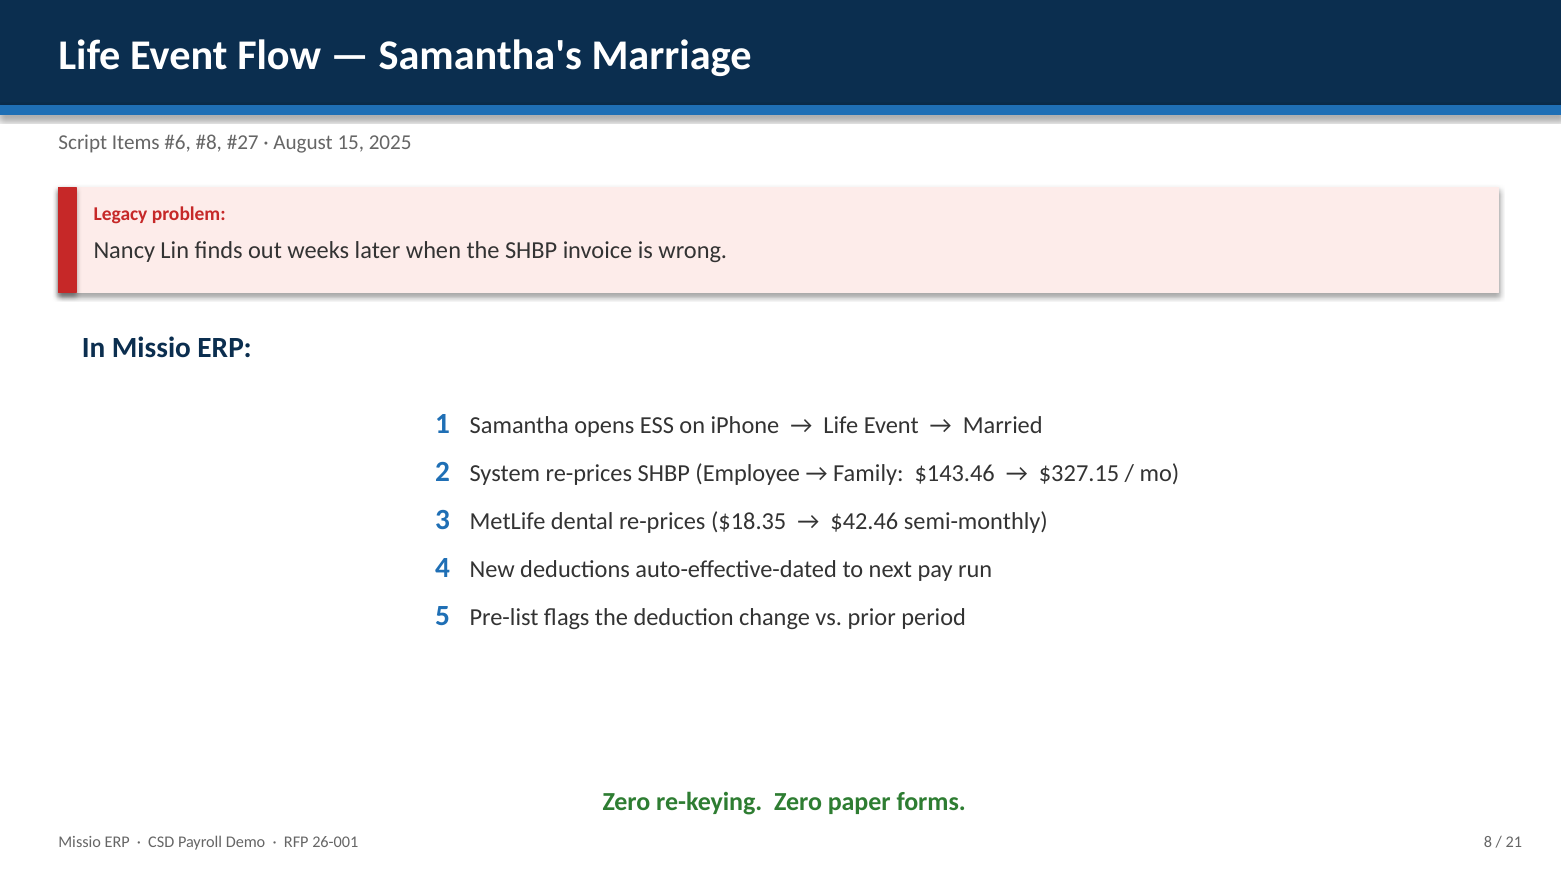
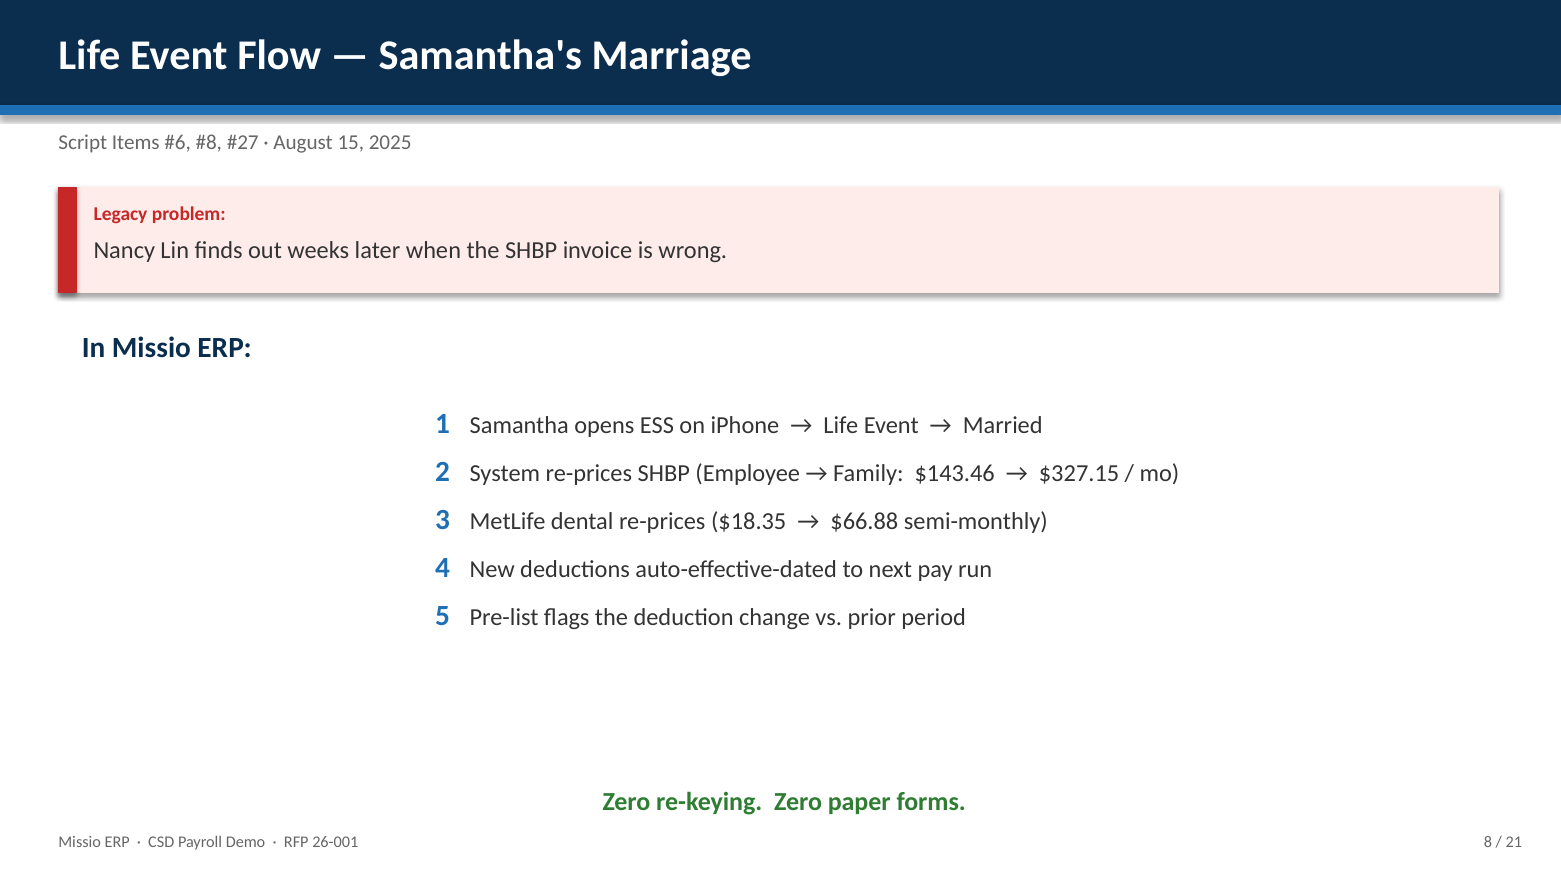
$42.46: $42.46 -> $66.88 (864, 521)
